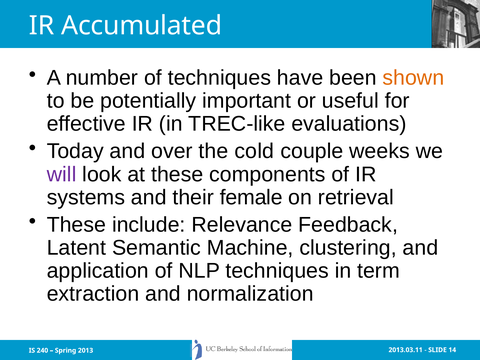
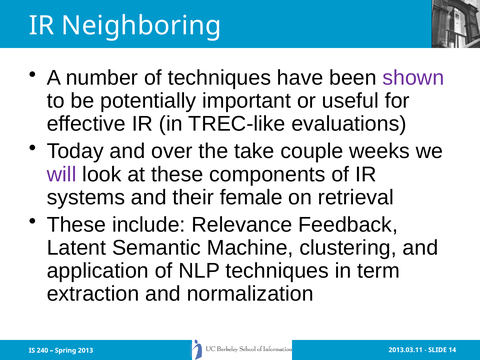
Accumulated: Accumulated -> Neighboring (141, 26)
shown colour: orange -> purple (413, 78)
cold: cold -> take (254, 151)
